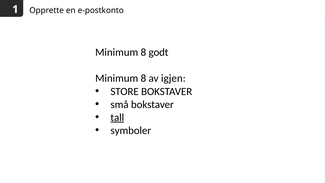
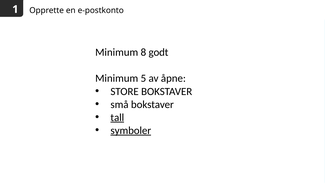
8: 8 -> 5 (143, 78)
igjen: igjen -> åpne (173, 78)
symboler underline: none -> present (131, 130)
